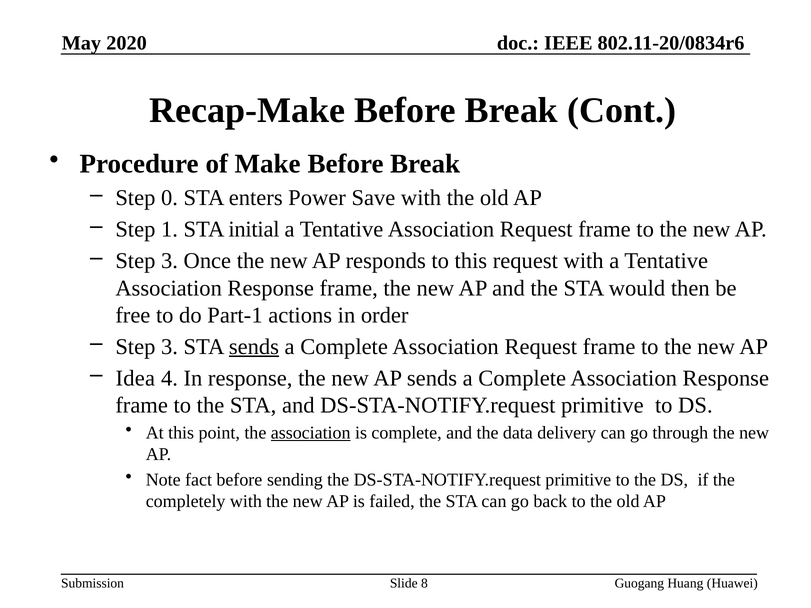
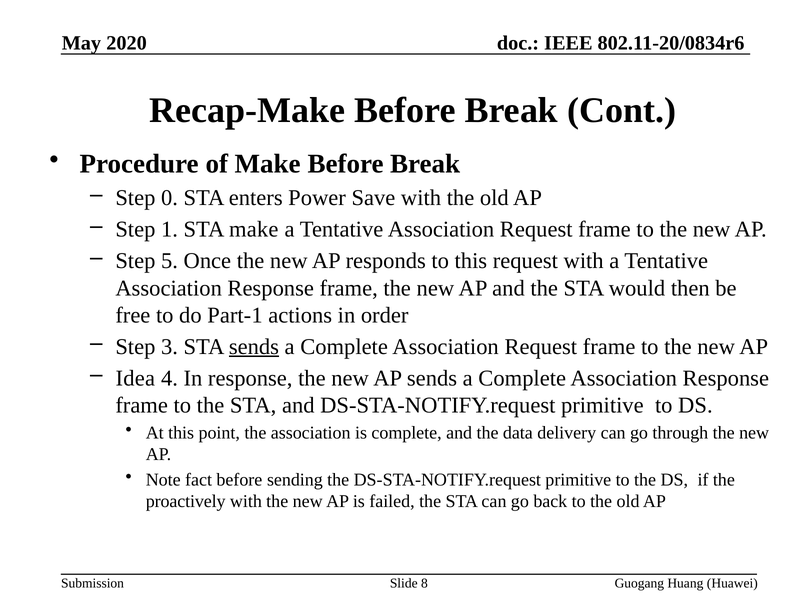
STA initial: initial -> make (254, 230)
3: 3 -> 5 (169, 261)
association underline: present -> none (311, 433)
completely: completely -> proactively (186, 501)
